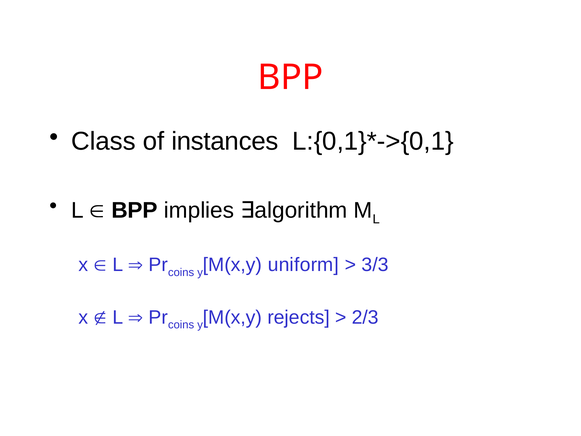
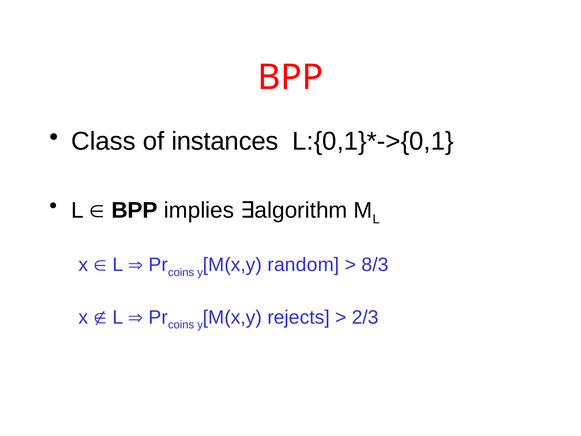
uniform: uniform -> random (303, 265)
3/3: 3/3 -> 8/3 (375, 265)
